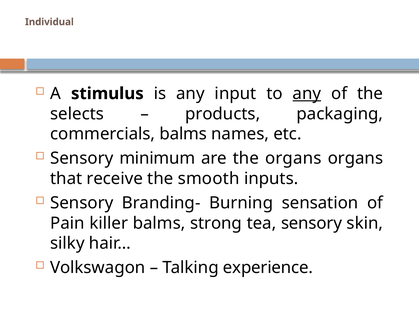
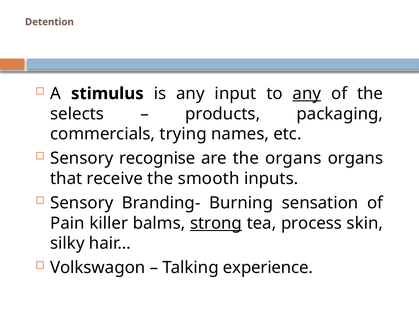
Individual: Individual -> Detention (49, 22)
commercials balms: balms -> trying (183, 134)
minimum: minimum -> recognise (157, 159)
strong underline: none -> present (216, 223)
tea sensory: sensory -> process (311, 223)
